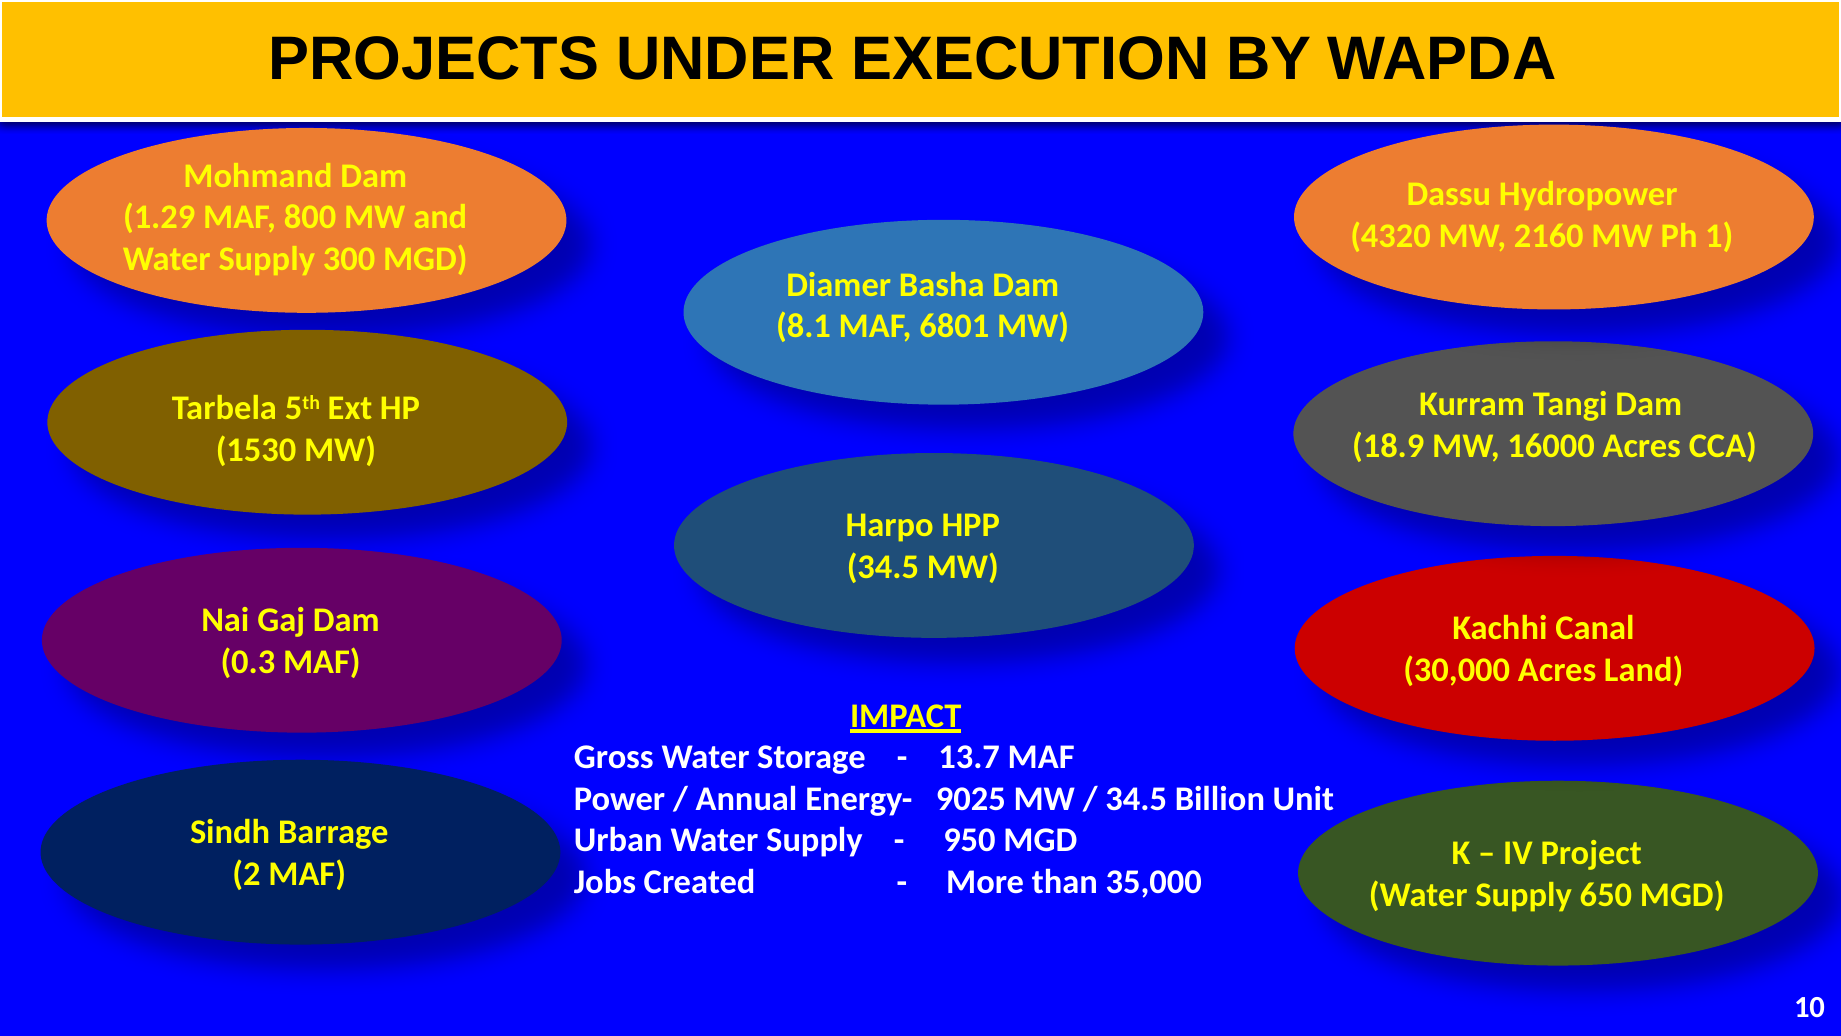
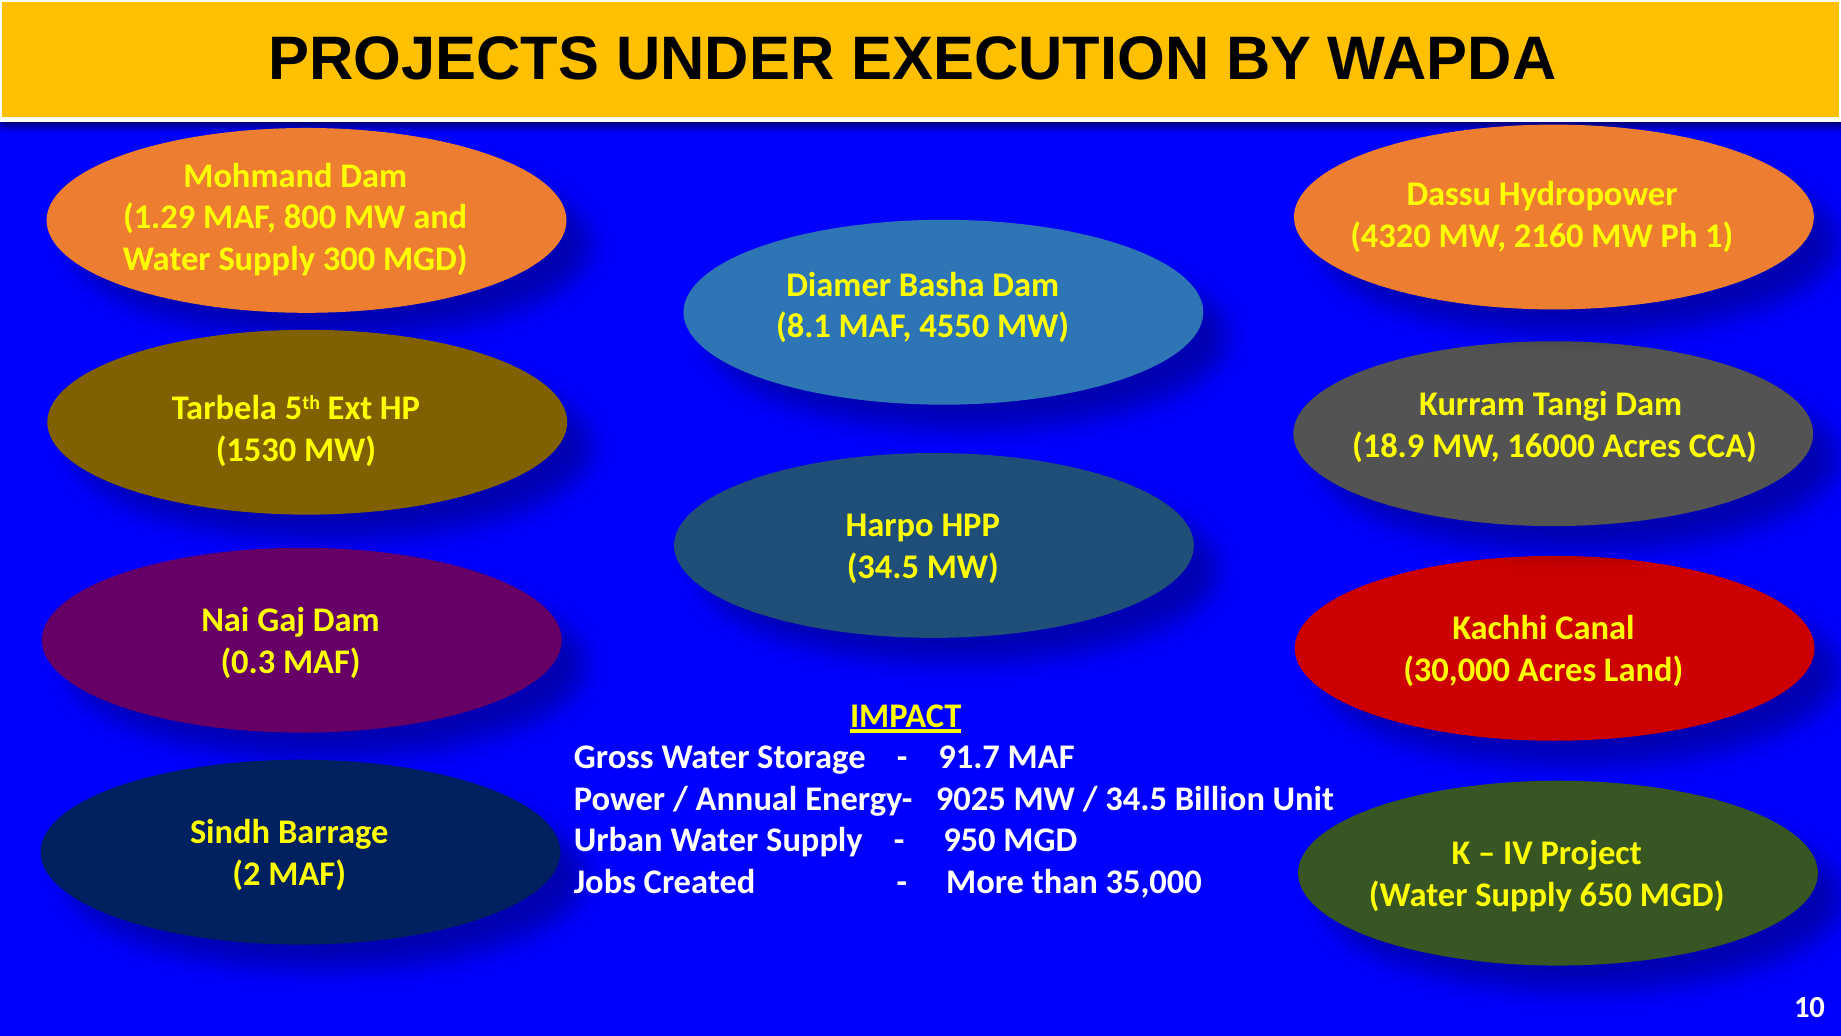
6801: 6801 -> 4550 (954, 326)
13.7: 13.7 -> 91.7 (969, 757)
